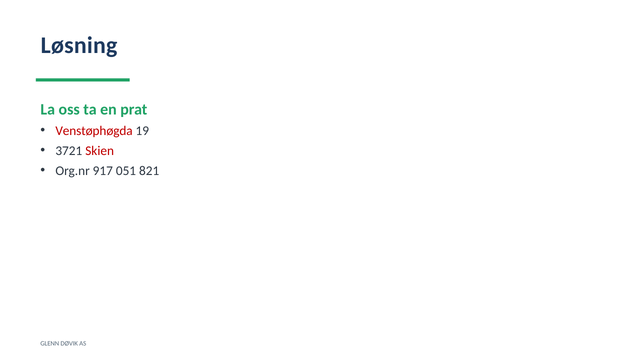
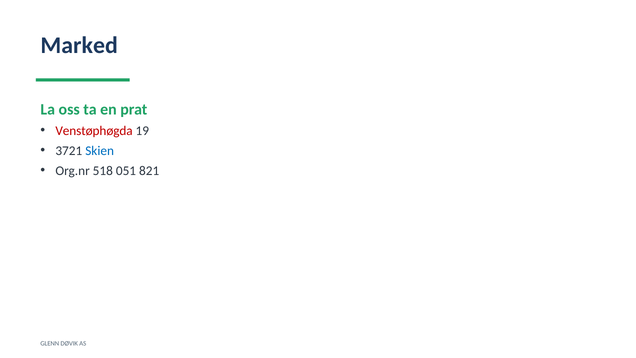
Løsning: Løsning -> Marked (79, 45)
Skien colour: red -> blue (100, 151)
917: 917 -> 518 (103, 171)
